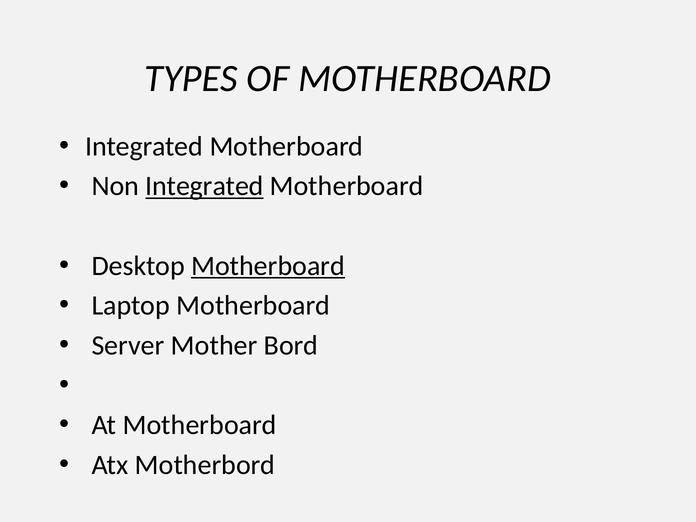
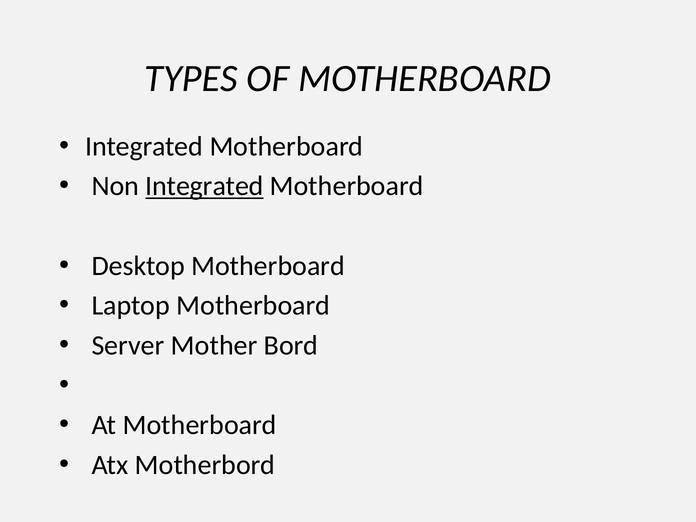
Motherboard underline: present -> none (268, 266)
